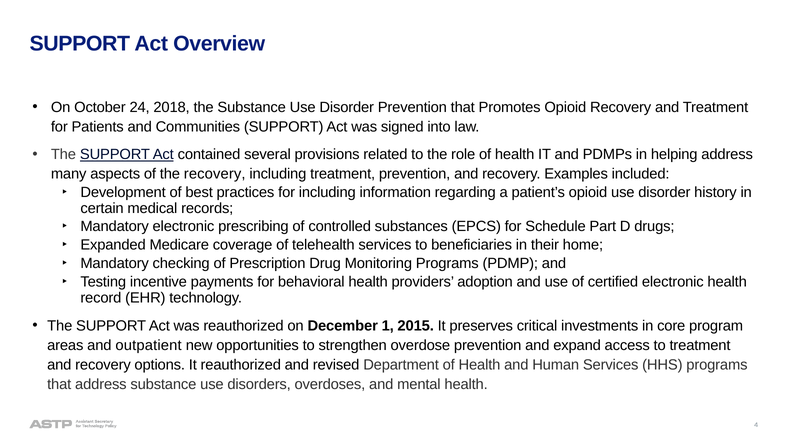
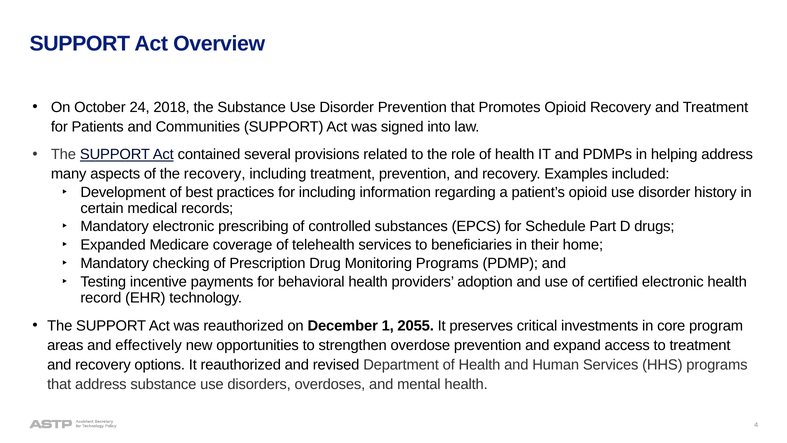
2015: 2015 -> 2055 (416, 326)
outpatient: outpatient -> effectively (149, 345)
